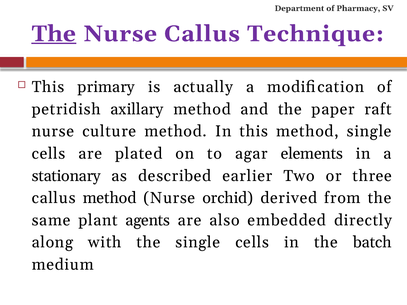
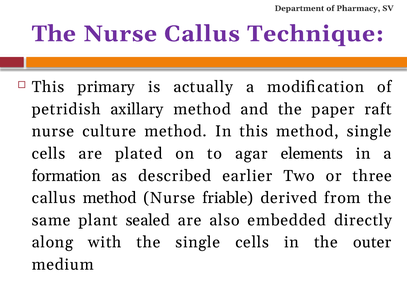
The underline: present -> none (54, 34)
stationary: stationary -> formation (66, 176)
orchid: orchid -> friable (228, 198)
agents: agents -> sealed (148, 220)
batch: batch -> outer (372, 243)
